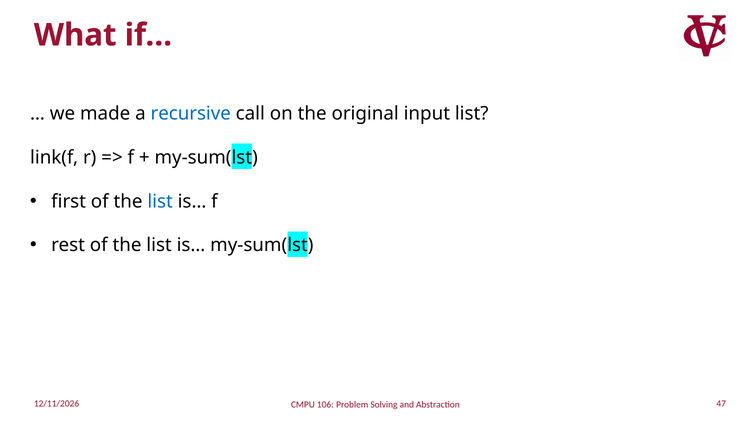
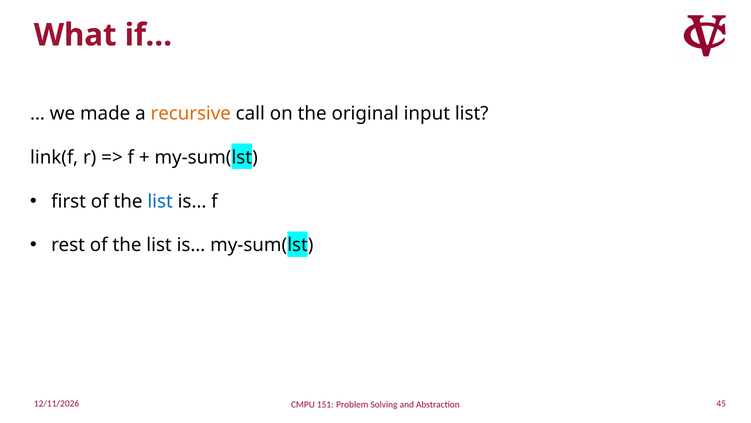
recursive colour: blue -> orange (191, 114)
47: 47 -> 45 (721, 403)
106: 106 -> 151 (325, 404)
